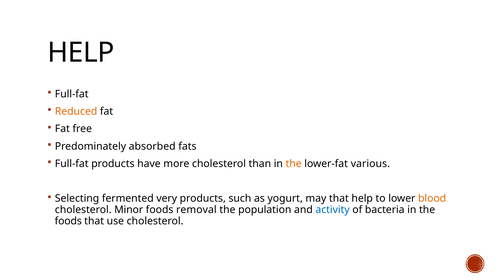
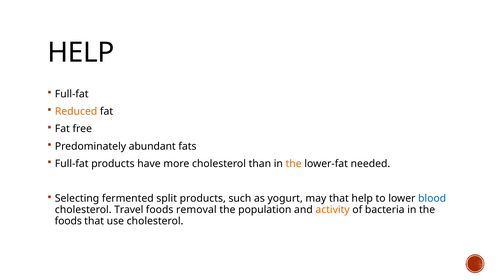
absorbed: absorbed -> abundant (152, 146)
various: various -> needed (370, 164)
very: very -> split (167, 199)
blood colour: orange -> blue (432, 199)
Minor: Minor -> Travel (129, 210)
activity colour: blue -> orange (333, 210)
